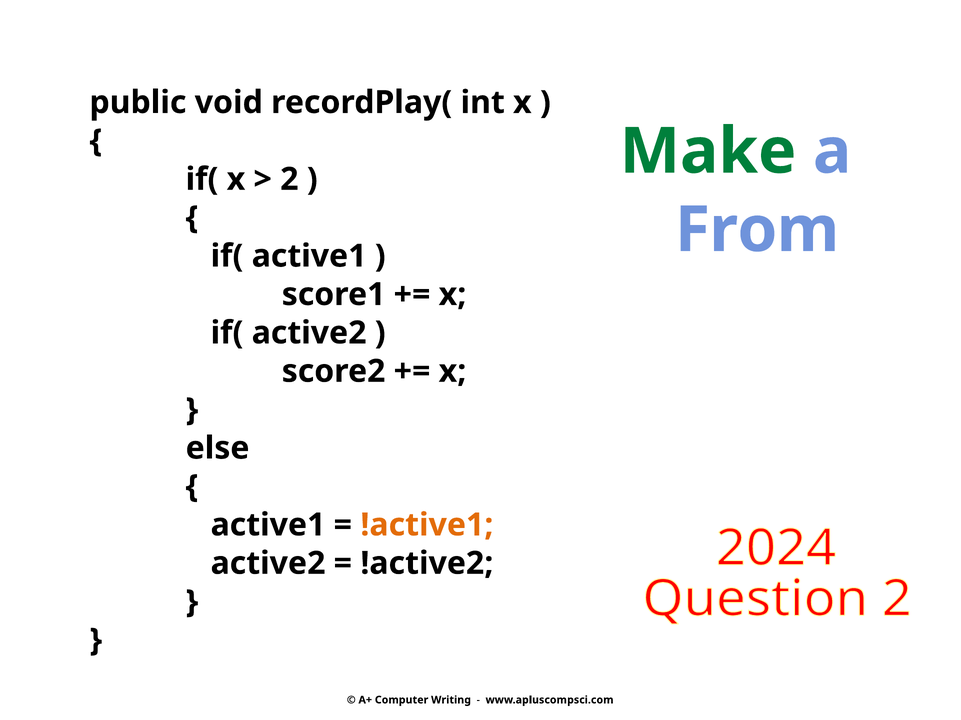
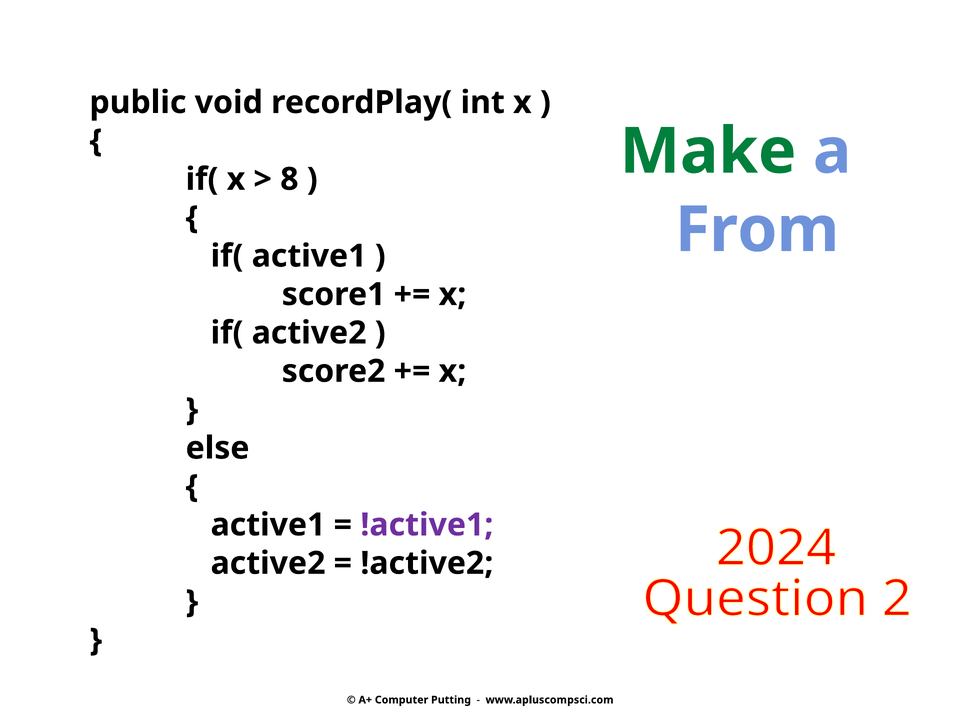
2: 2 -> 8 (289, 179)
!active1 colour: orange -> purple (427, 525)
Writing: Writing -> Putting (451, 701)
